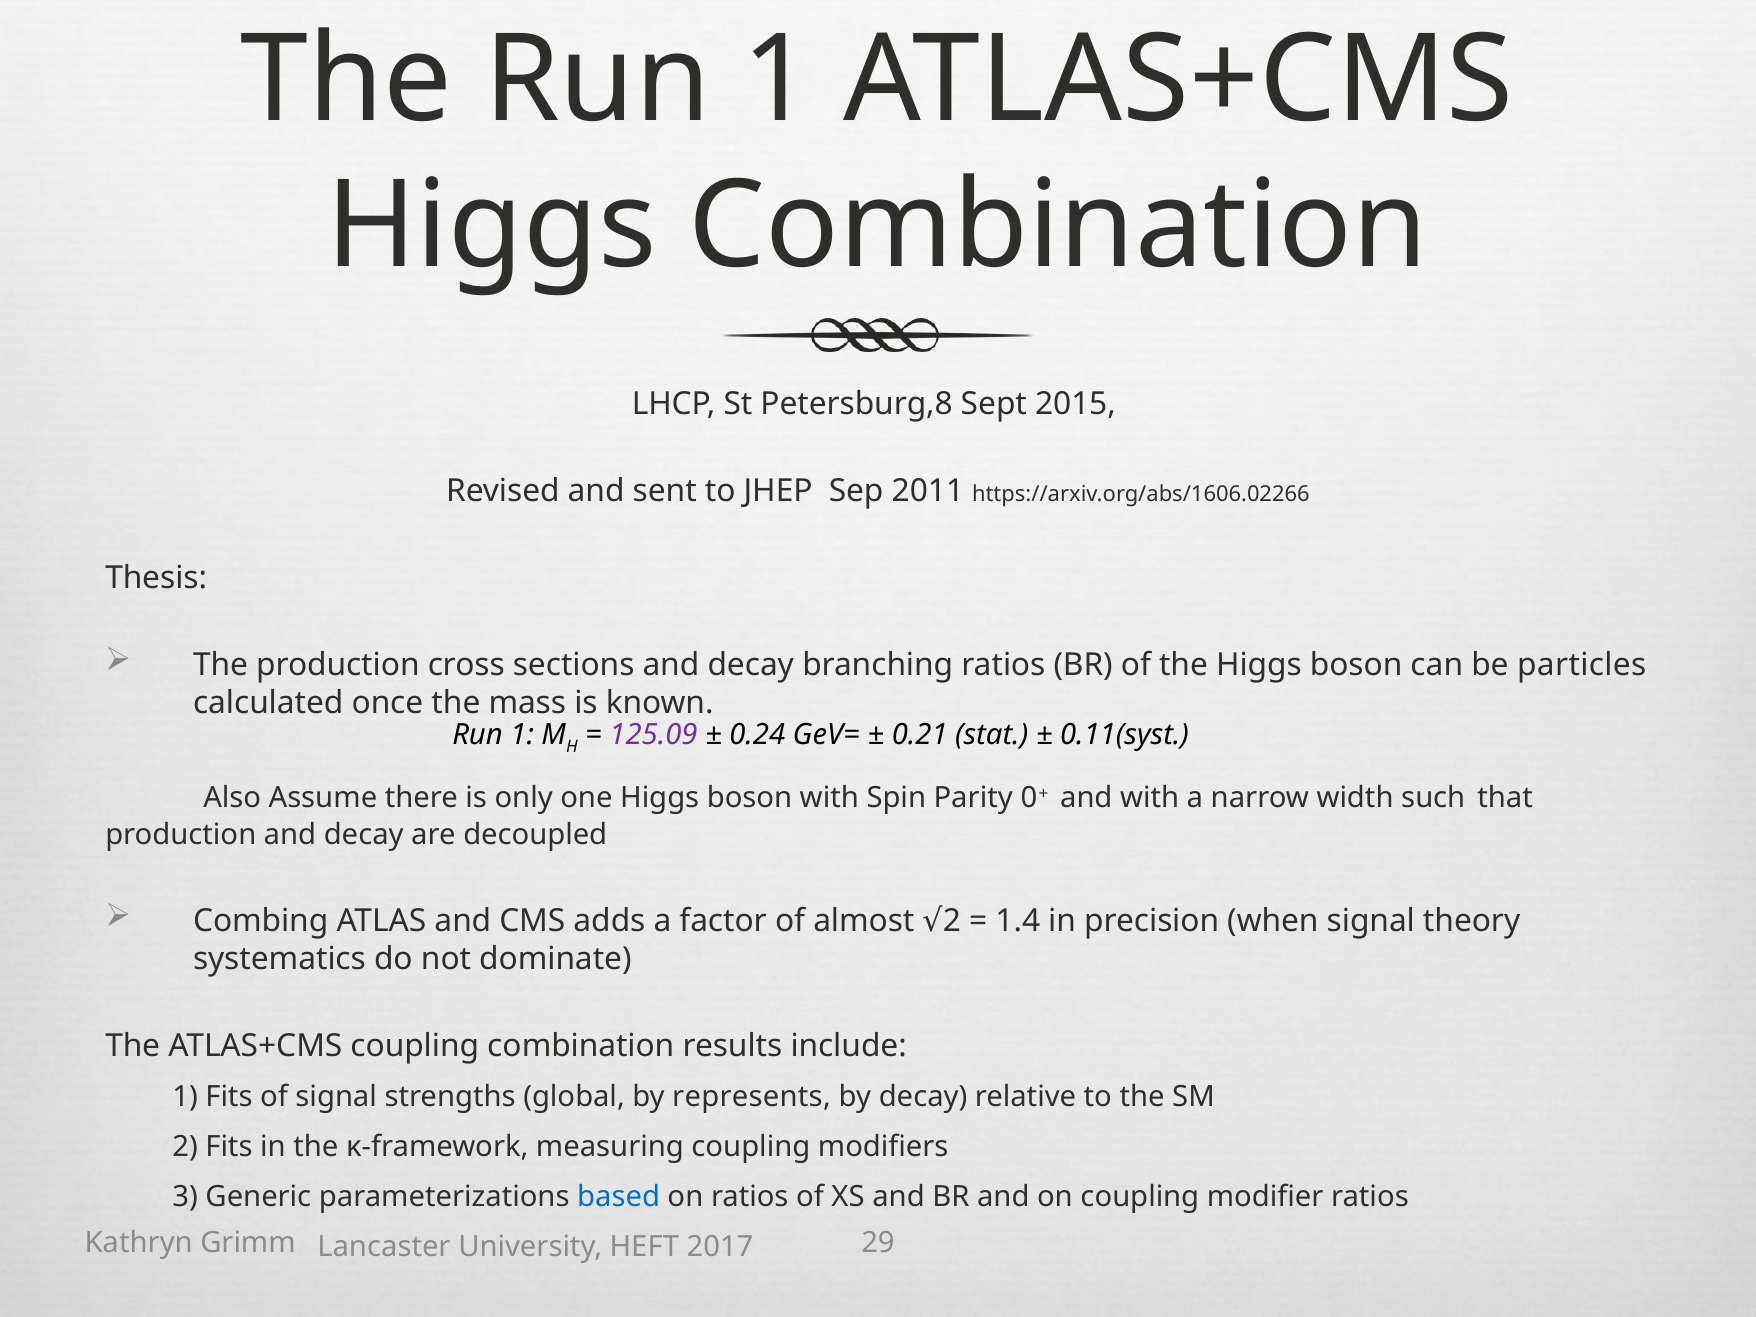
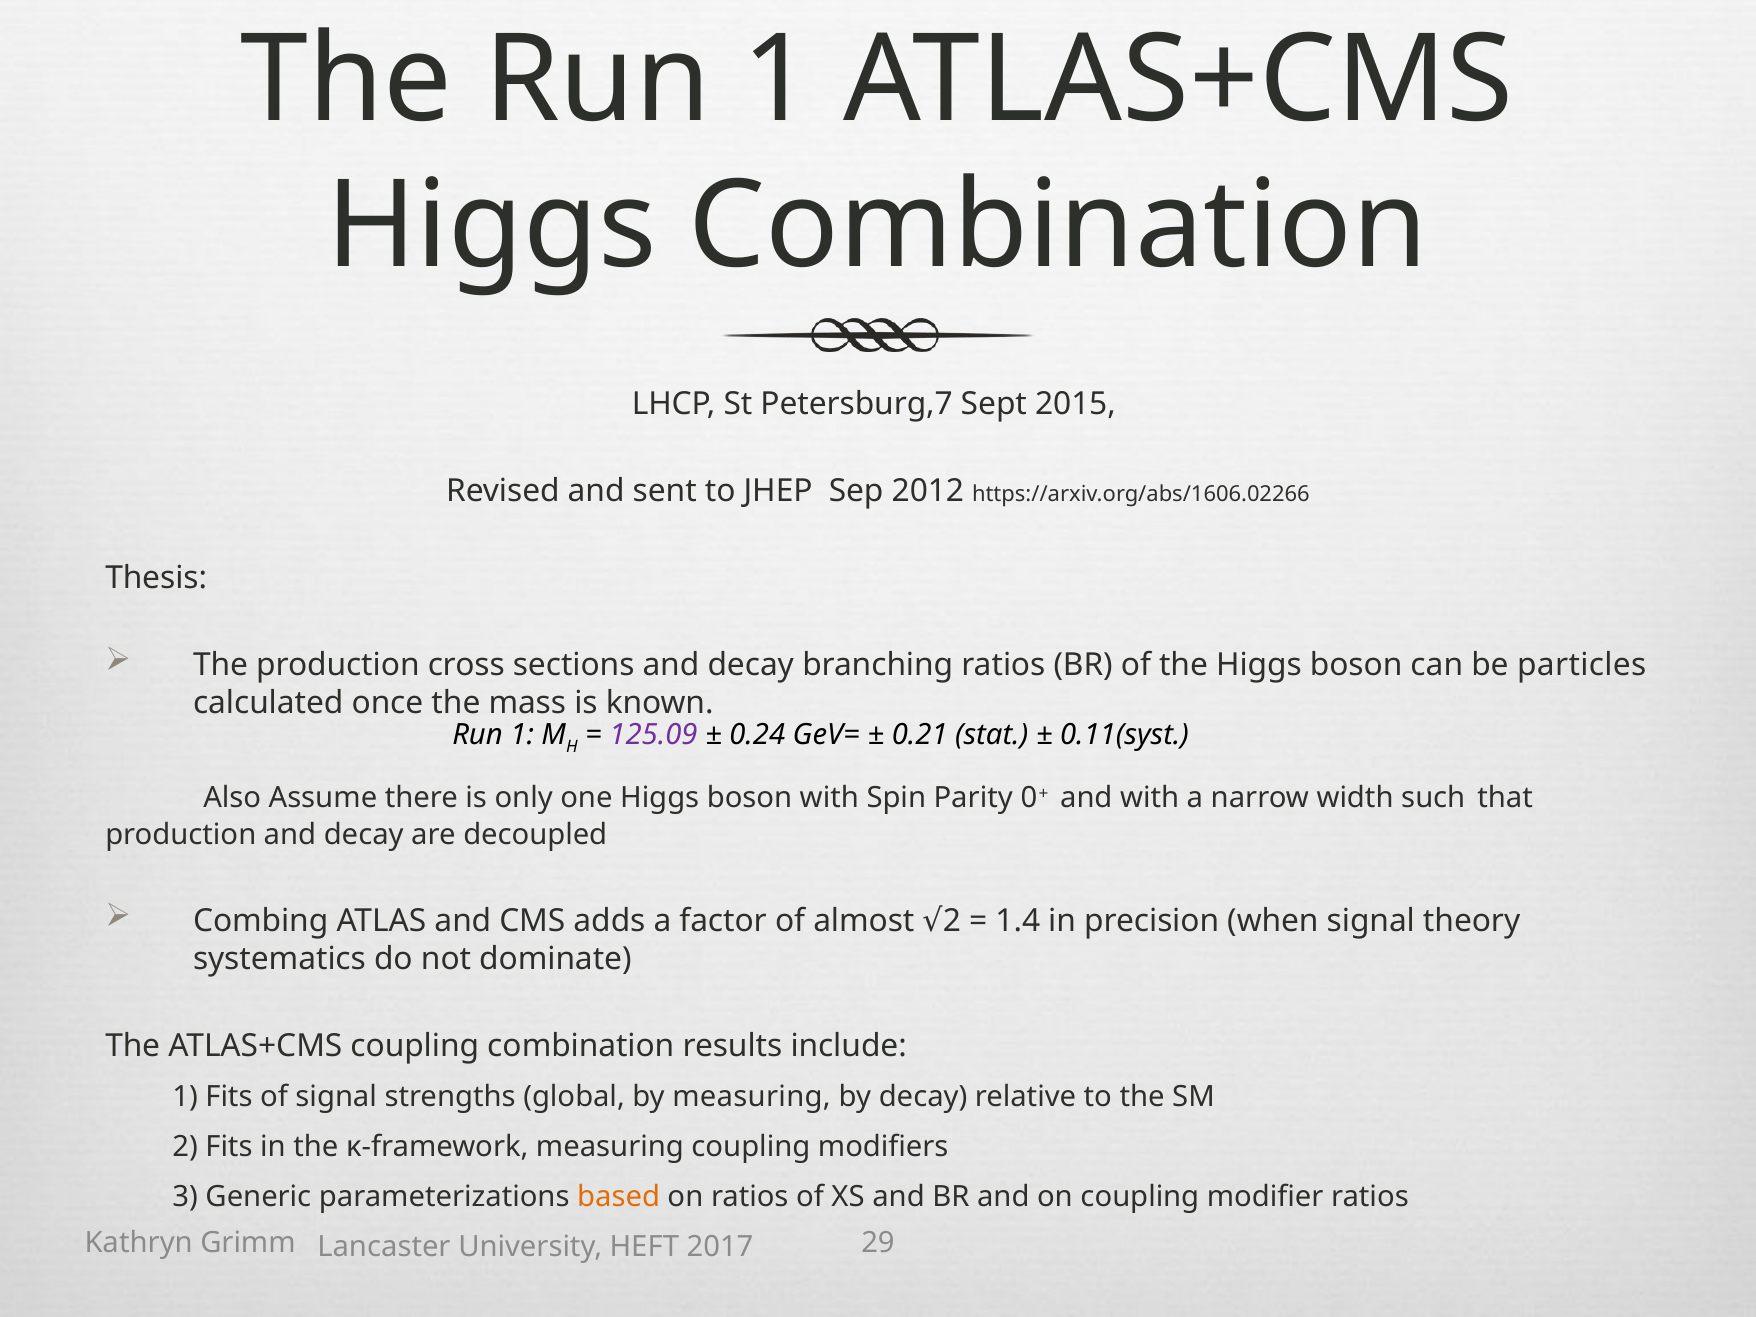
Petersburg,8: Petersburg,8 -> Petersburg,7 (857, 404)
2011: 2011 -> 2012 (928, 491)
by represents: represents -> measuring (752, 1097)
based colour: blue -> orange (619, 1197)
